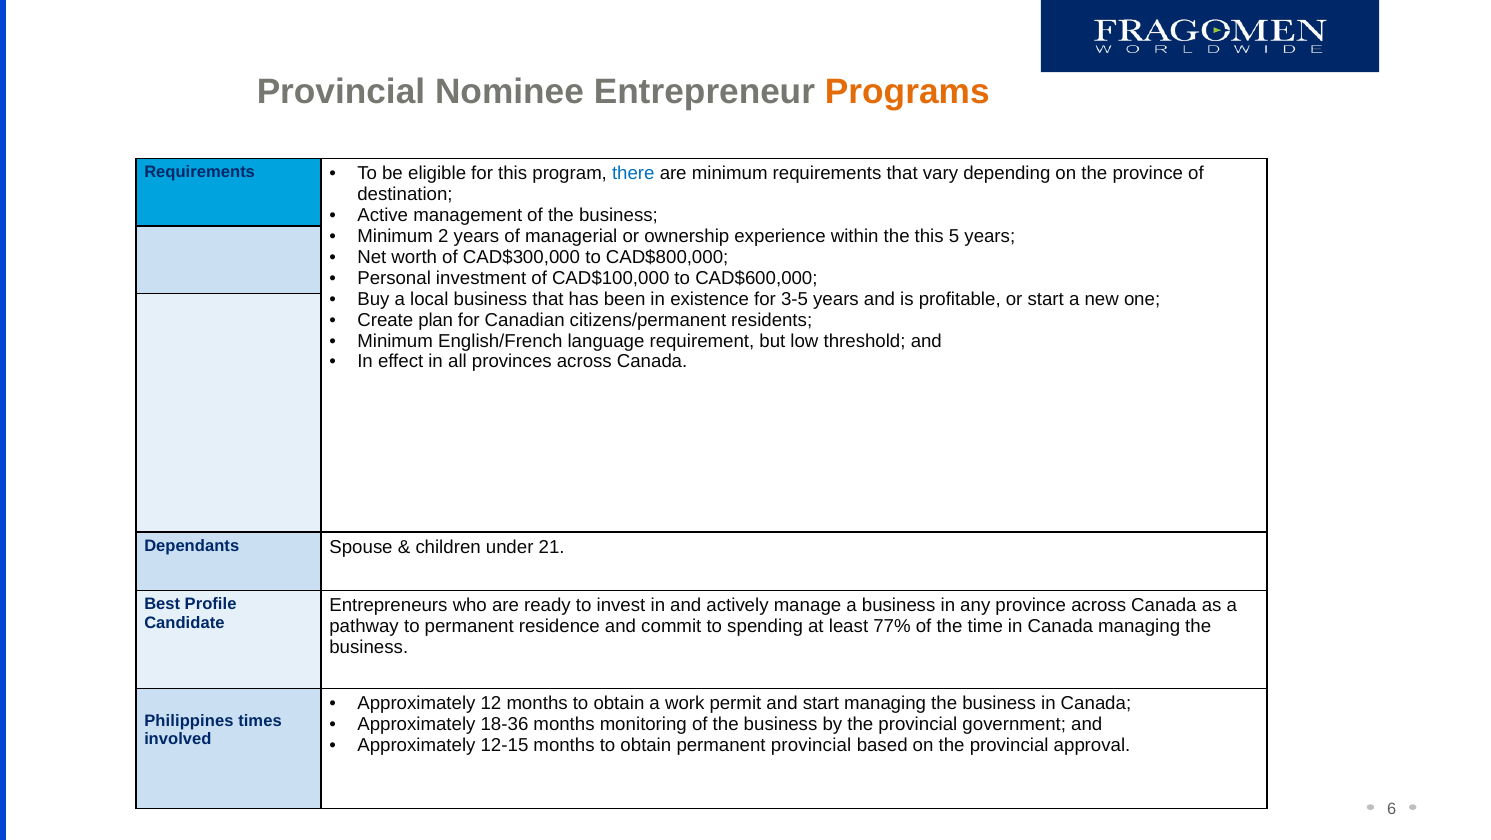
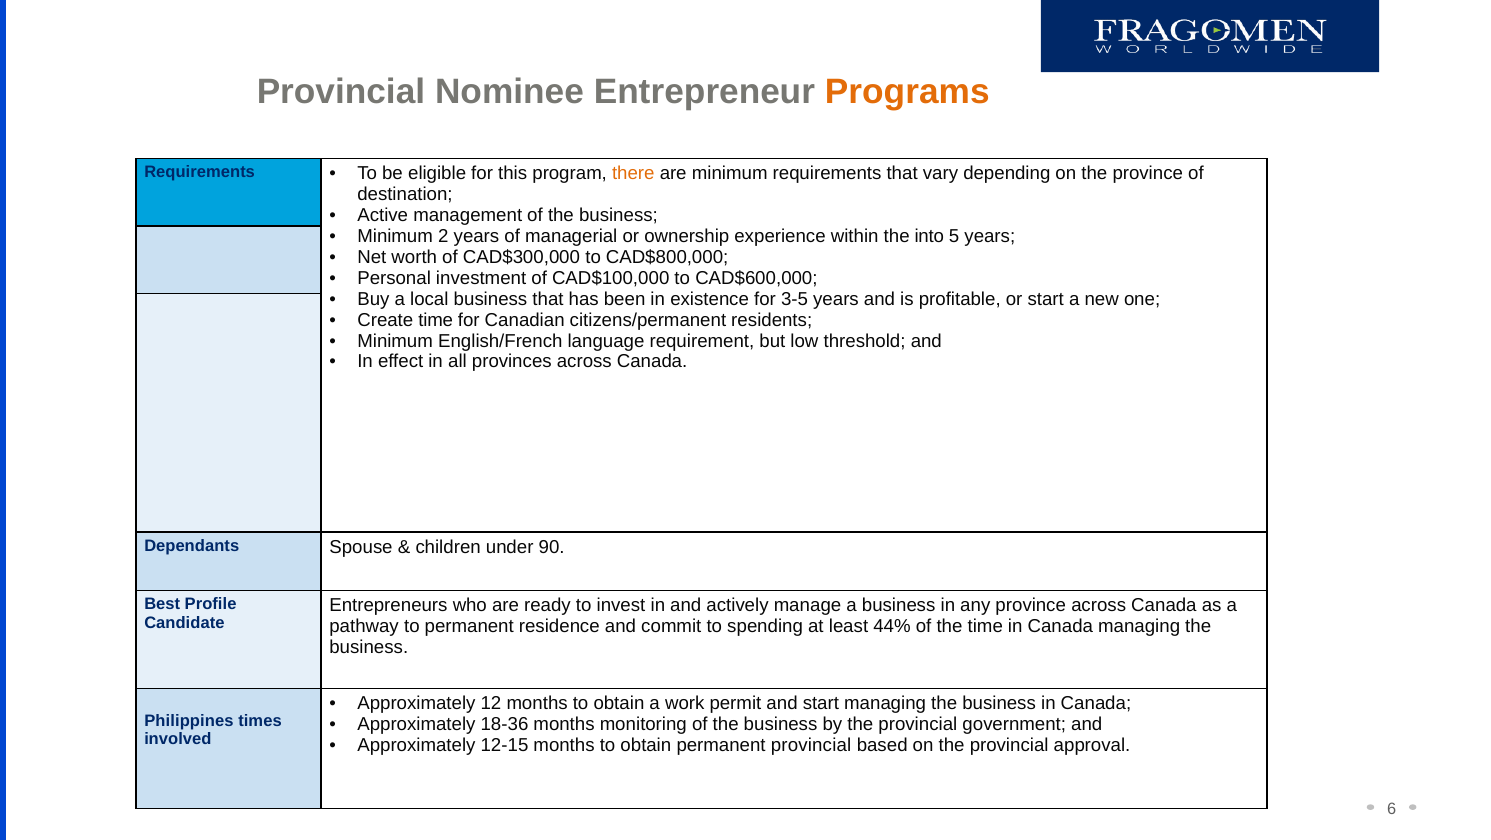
there colour: blue -> orange (633, 173)
the this: this -> into (929, 236)
Create plan: plan -> time (436, 320)
21: 21 -> 90 (552, 547)
77%: 77% -> 44% (892, 626)
